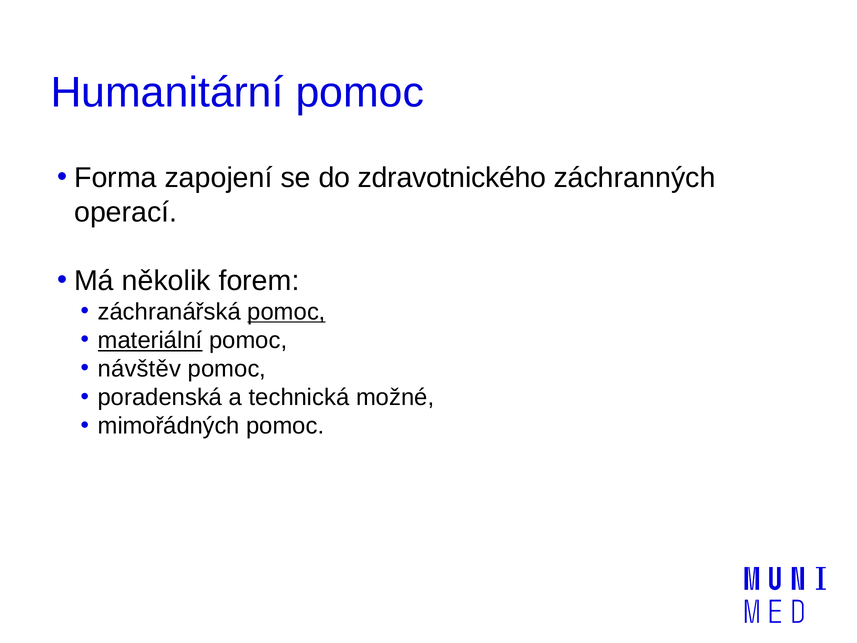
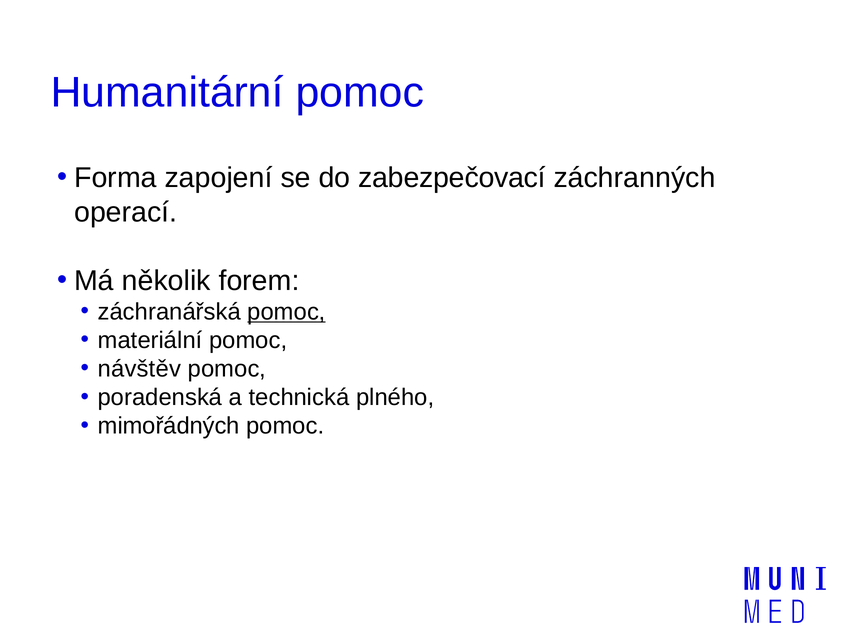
zdravotnického: zdravotnického -> zabezpečovací (452, 178)
materiální underline: present -> none (150, 340)
možné: možné -> plného (395, 397)
